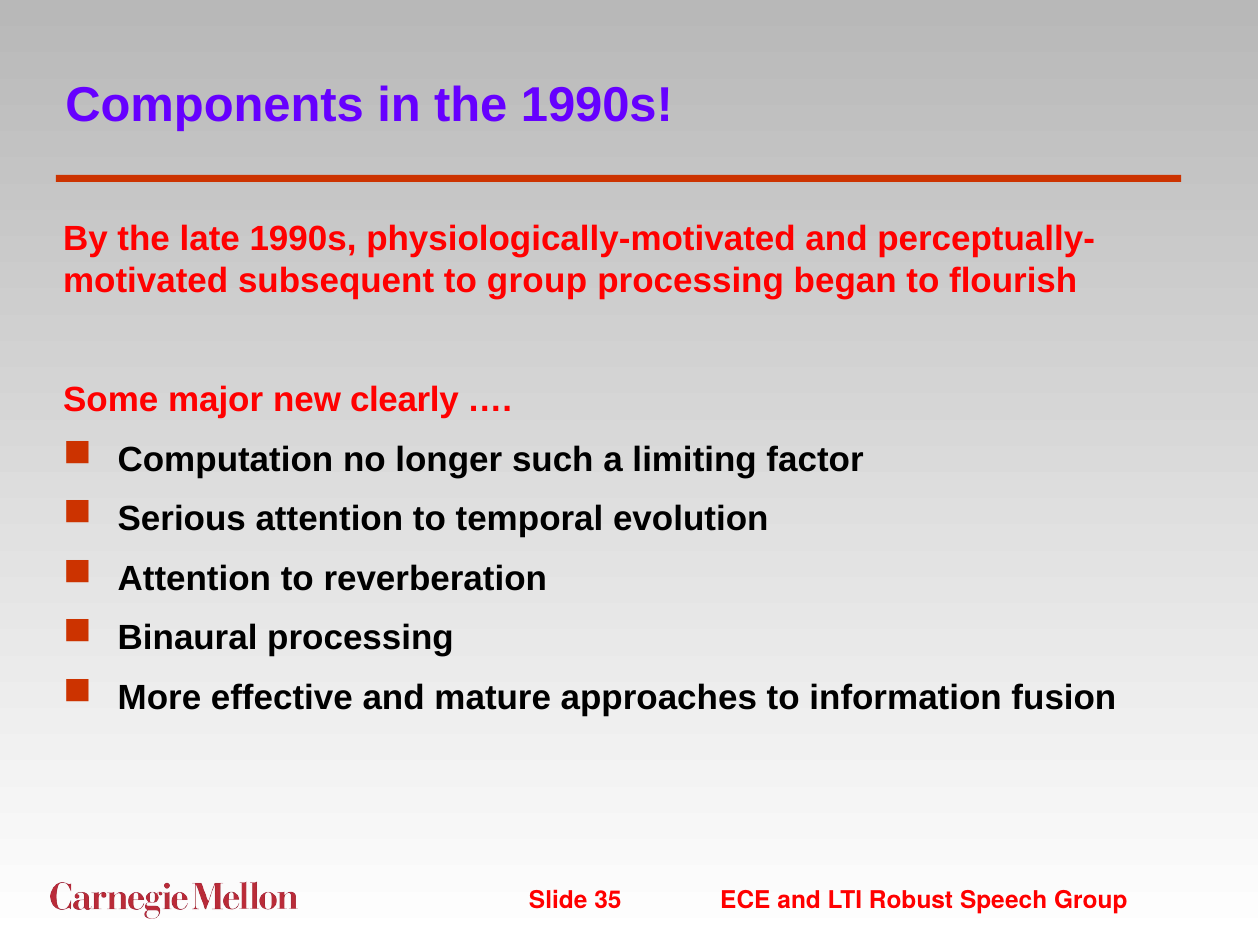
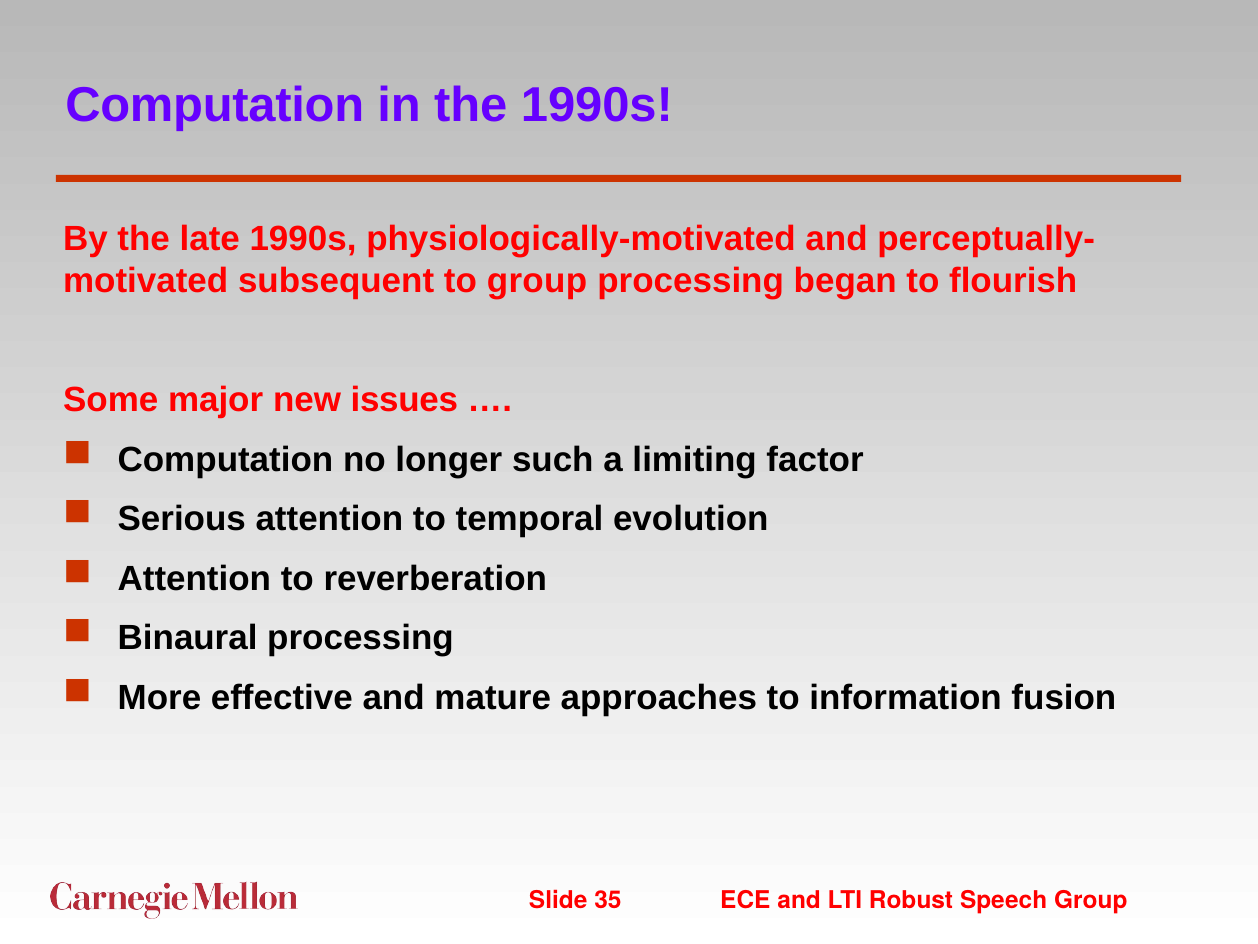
Components: Components -> Computation (215, 105)
clearly: clearly -> issues (404, 400)
